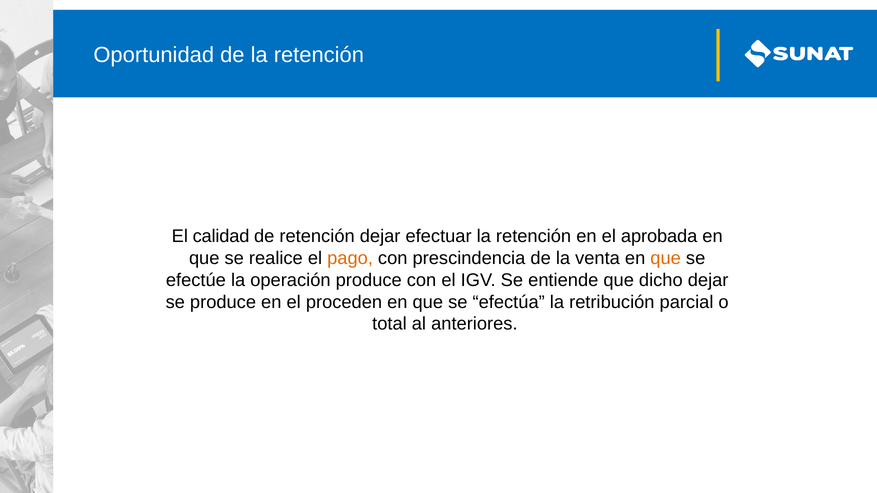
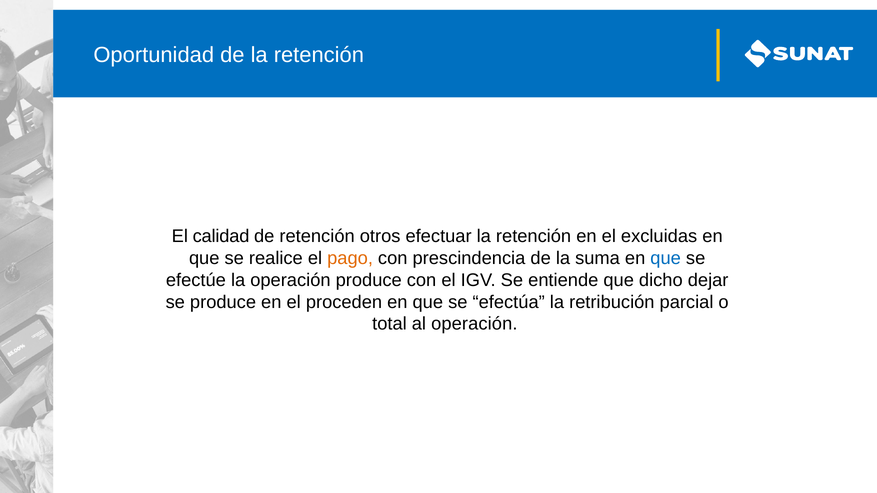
retención dejar: dejar -> otros (380, 236)
aprobada: aprobada -> excluidas (659, 236)
venta: venta -> suma (598, 258)
que colour: orange -> blue (666, 258)
al anteriores: anteriores -> operación (474, 324)
